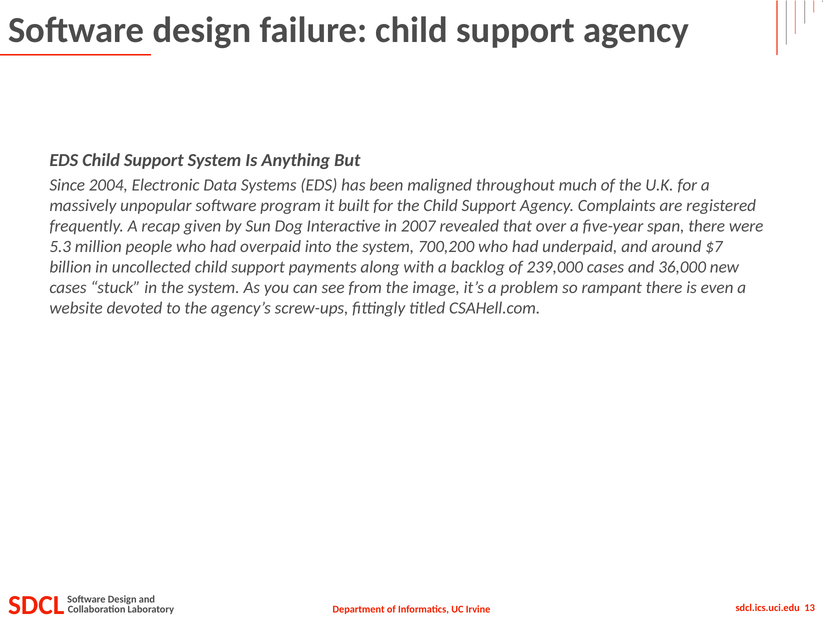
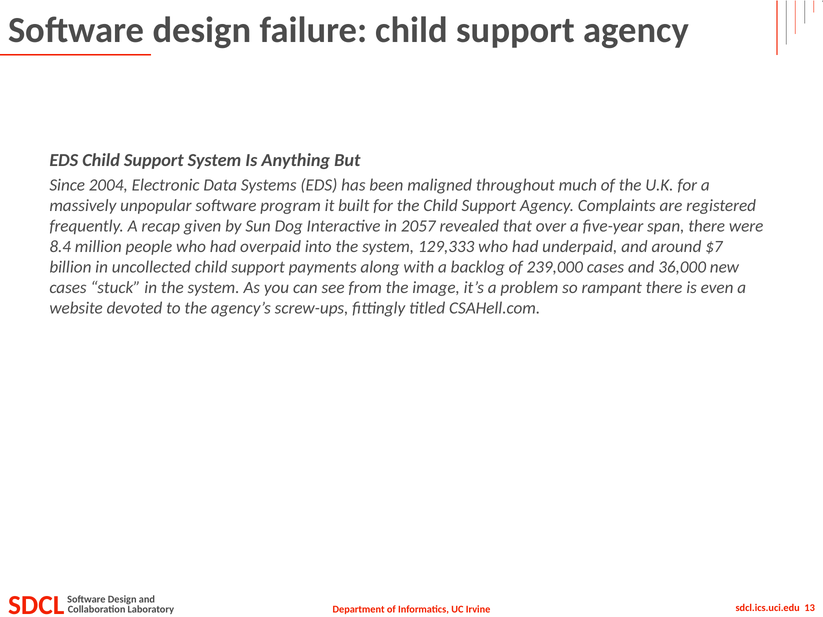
2007: 2007 -> 2057 (418, 226)
5.3: 5.3 -> 8.4 (60, 247)
700,200: 700,200 -> 129,333 (446, 247)
